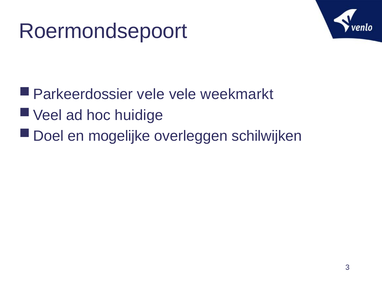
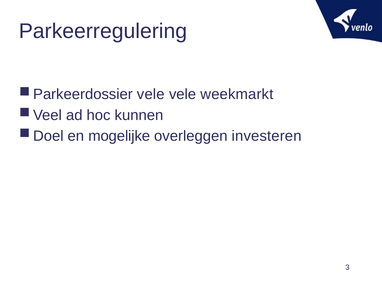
Roermondsepoort: Roermondsepoort -> Parkeerregulering (103, 31)
huidige: huidige -> kunnen (139, 115)
schilwijken: schilwijken -> investeren (267, 136)
